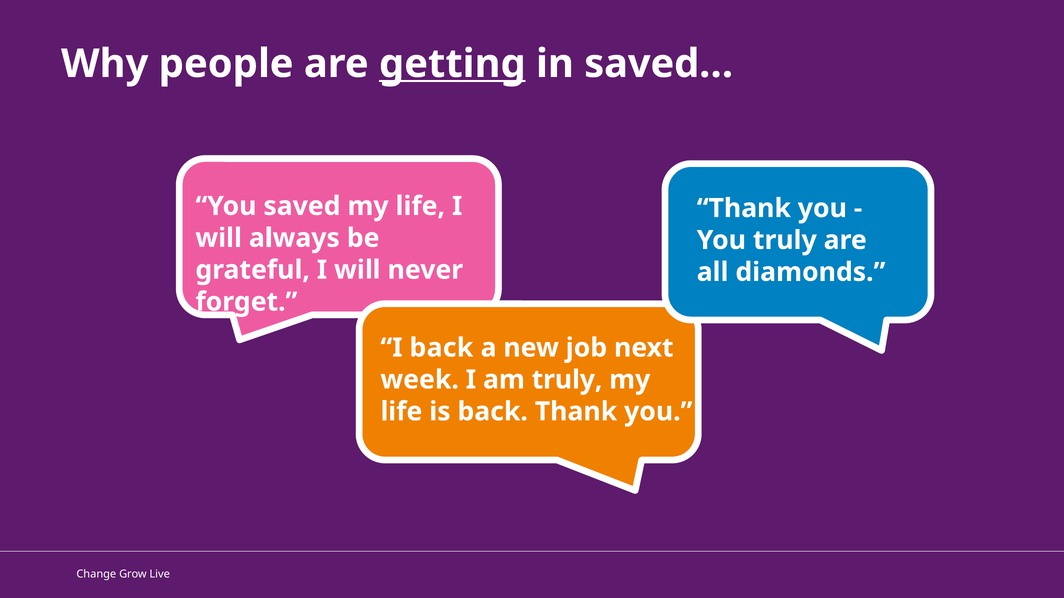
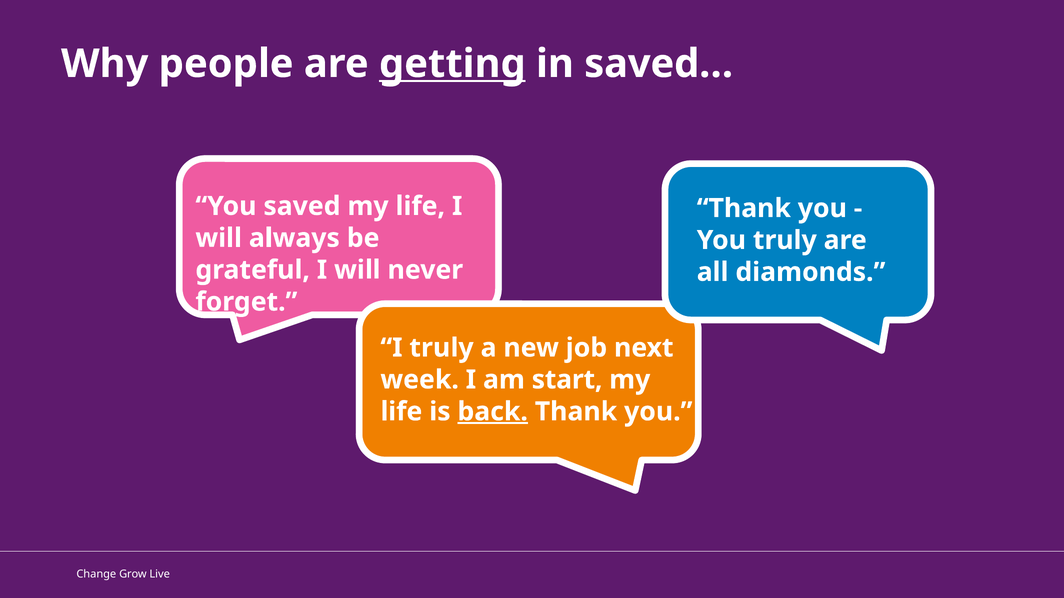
I back: back -> truly (441, 348)
am truly: truly -> start (567, 380)
back underline: none -> present (493, 412)
